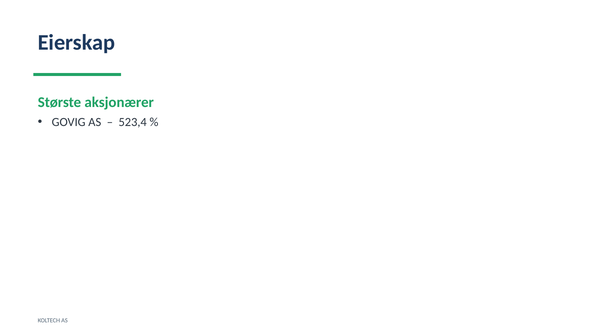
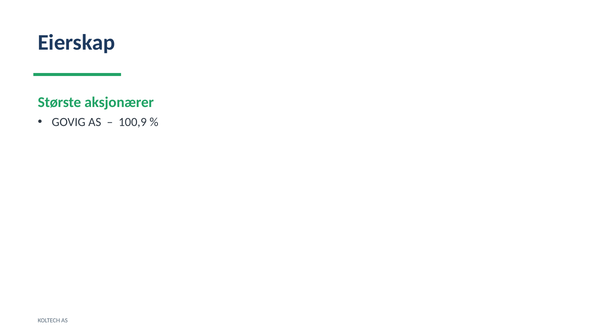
523,4: 523,4 -> 100,9 (133, 122)
